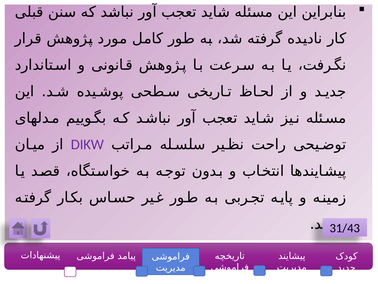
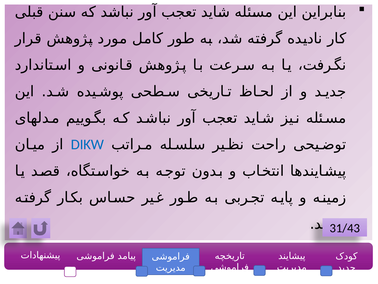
DIKW colour: purple -> blue (87, 144)
